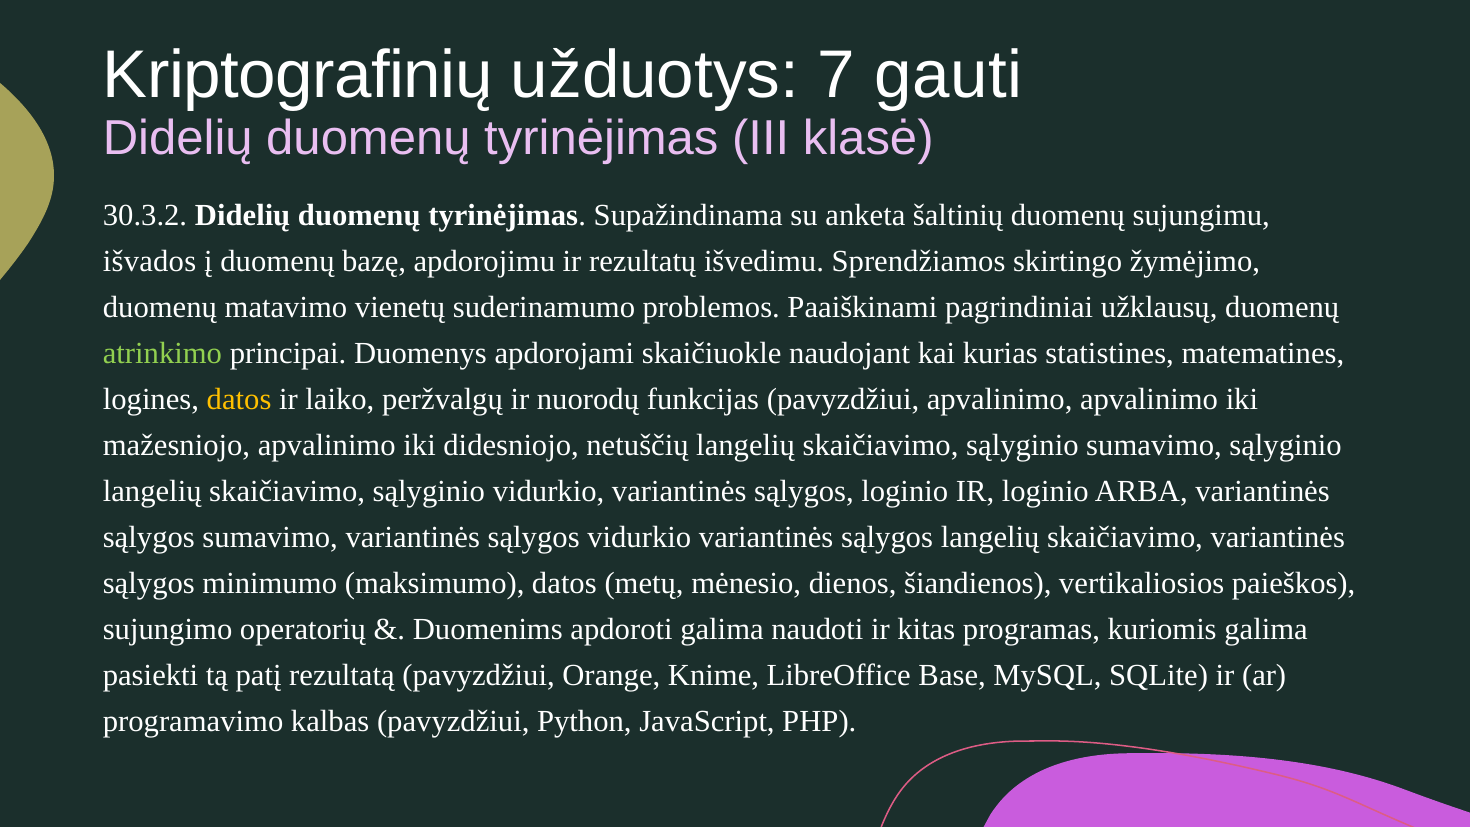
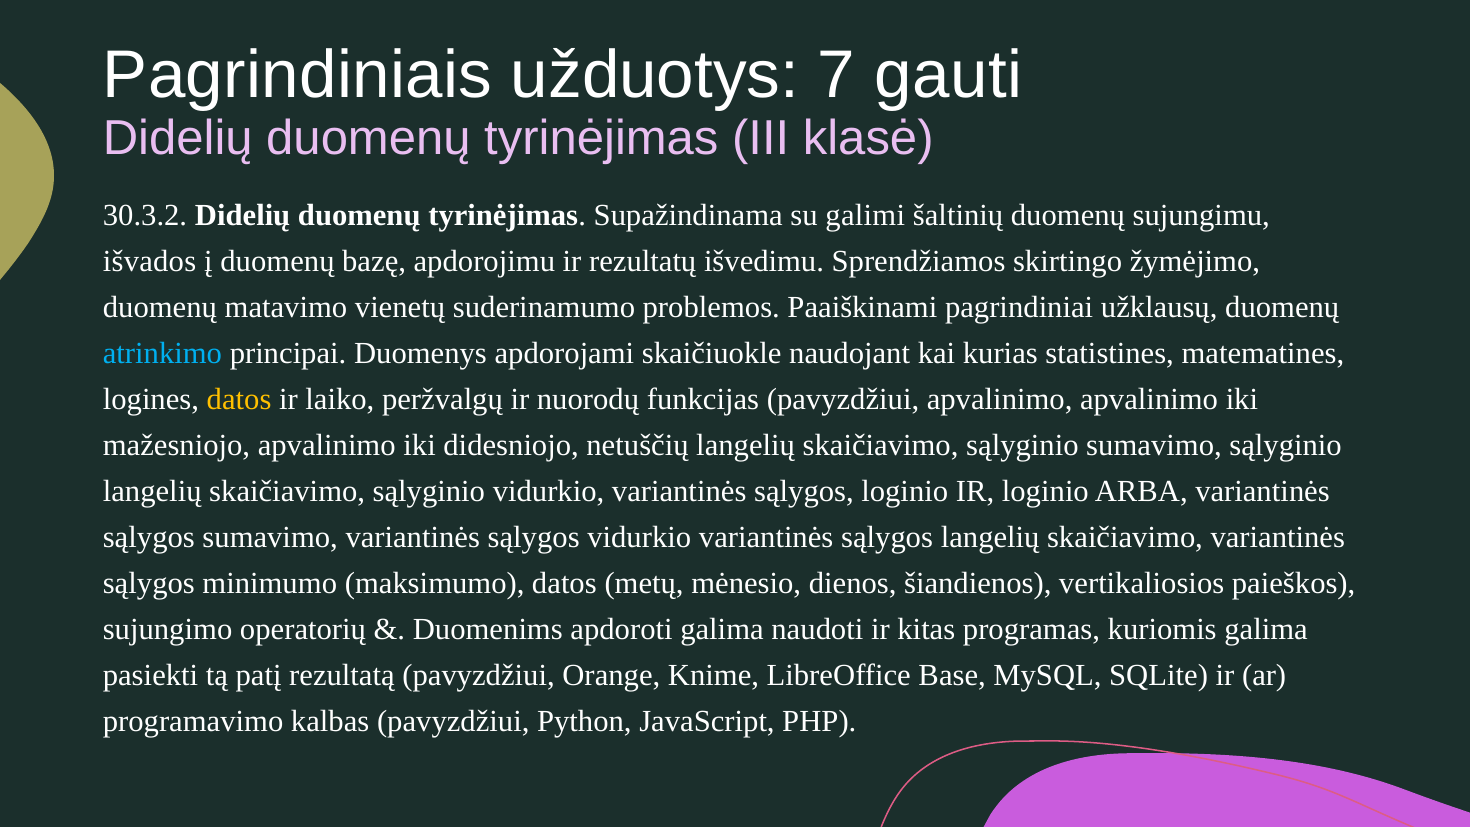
Kriptografinių: Kriptografinių -> Pagrindiniais (297, 75)
anketa: anketa -> galimi (865, 215)
atrinkimo colour: light green -> light blue (162, 353)
